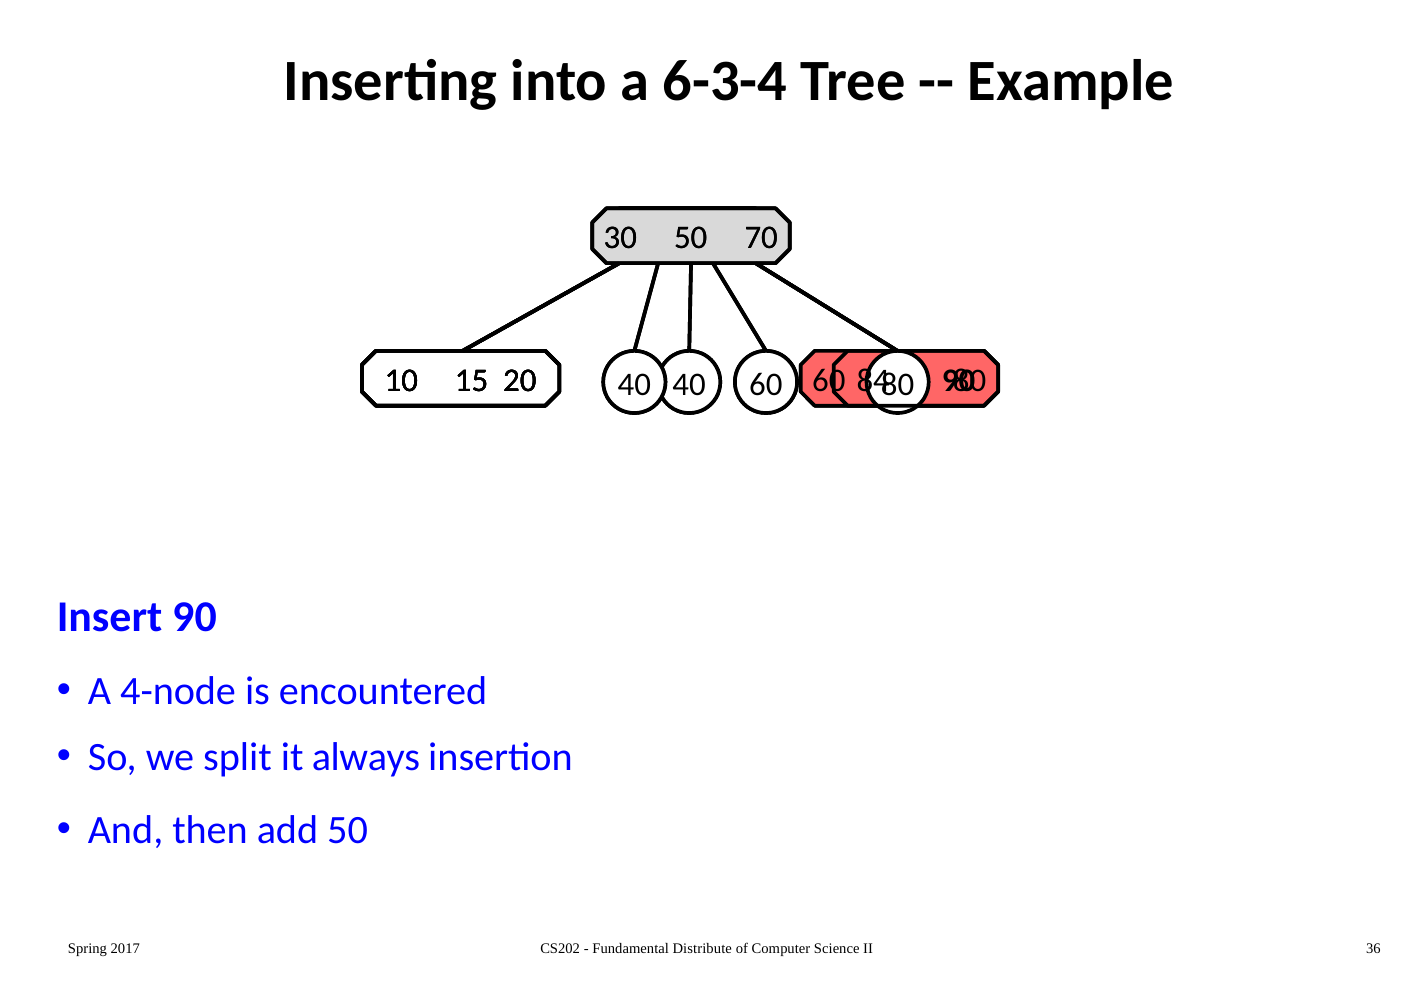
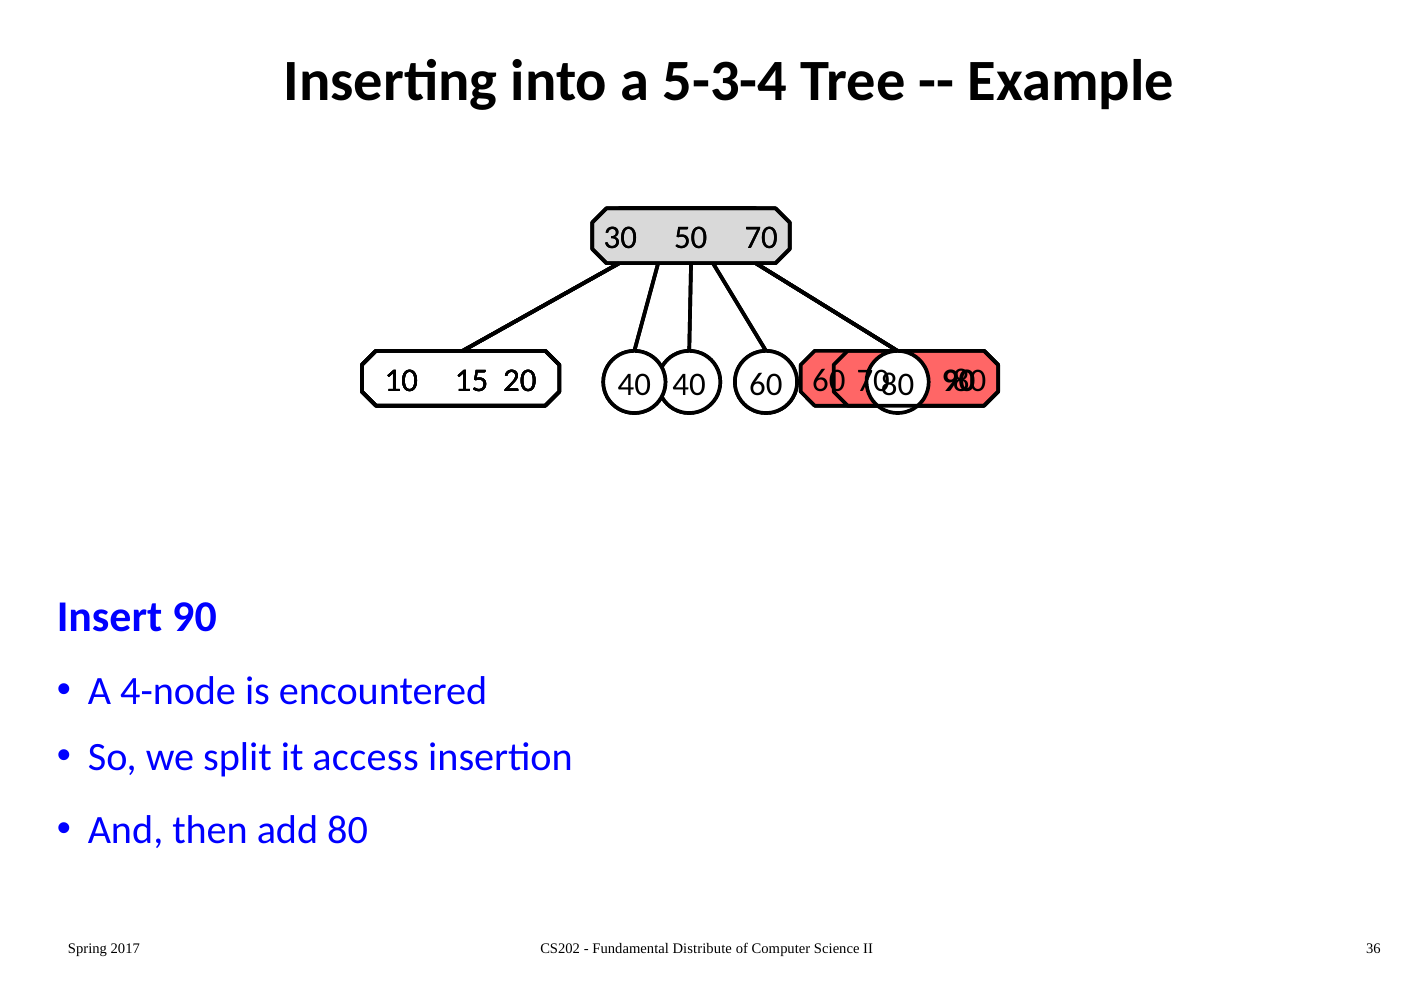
6-3-4: 6-3-4 -> 5-3-4 (725, 81)
84: 84 -> 70 (873, 381)
always: always -> access (366, 757)
add 50: 50 -> 80 (348, 830)
